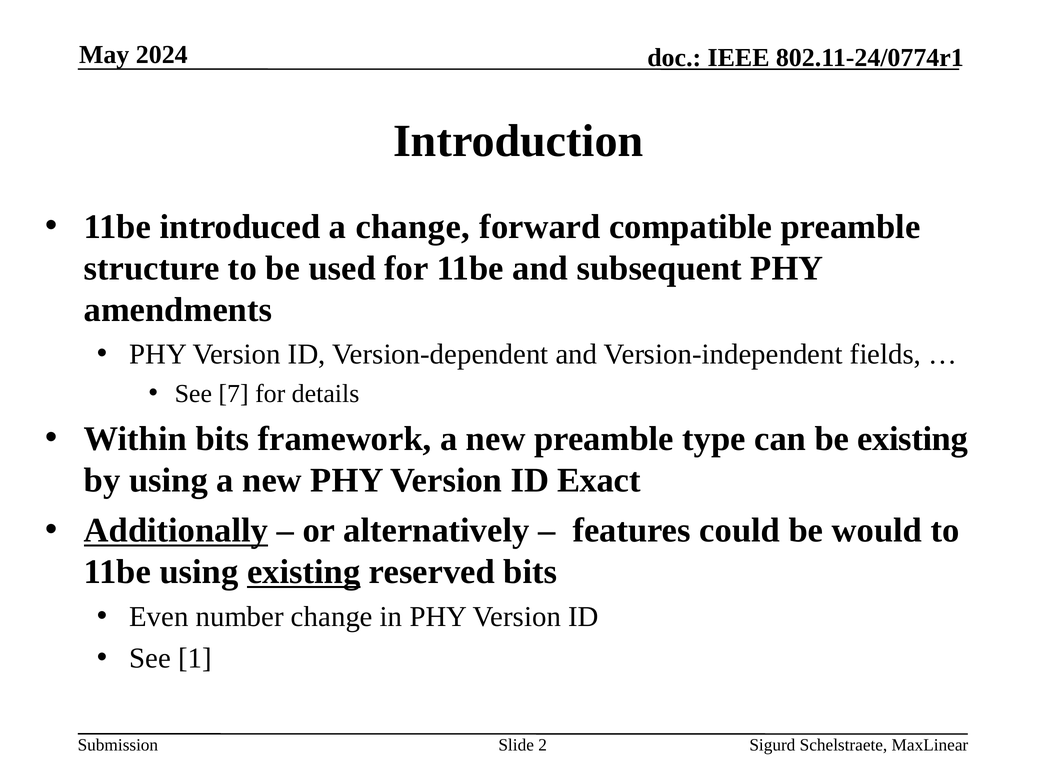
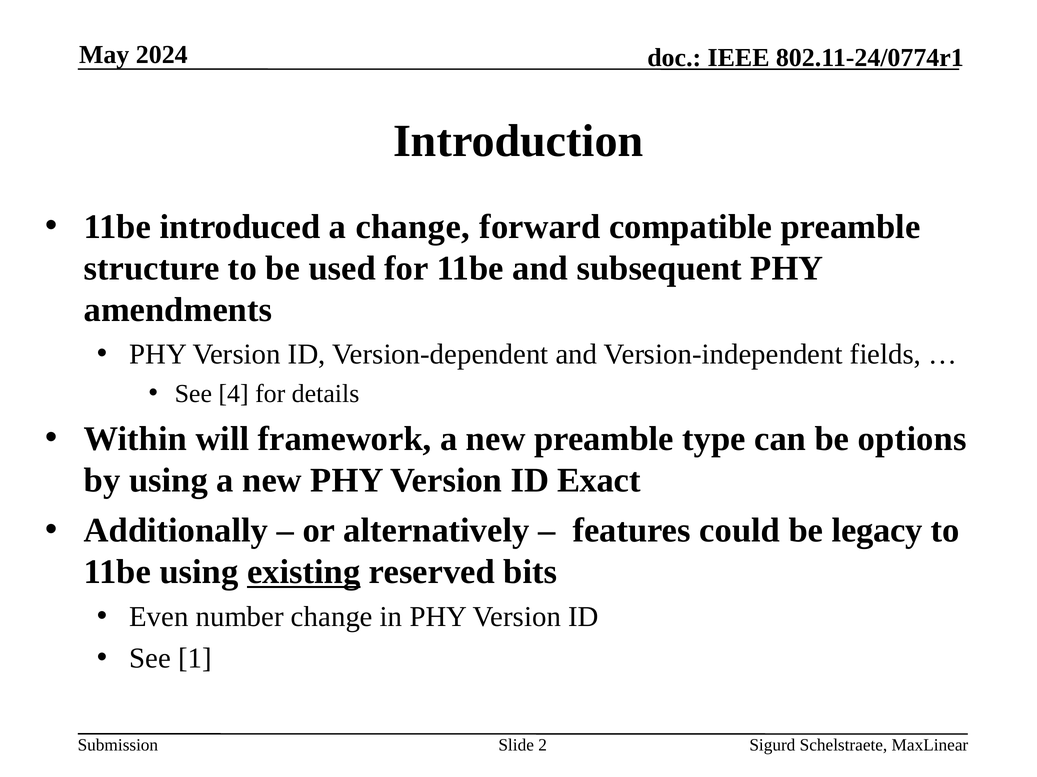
7: 7 -> 4 (234, 394)
Within bits: bits -> will (222, 439)
be existing: existing -> options (912, 439)
Additionally underline: present -> none (176, 531)
would: would -> legacy (877, 531)
